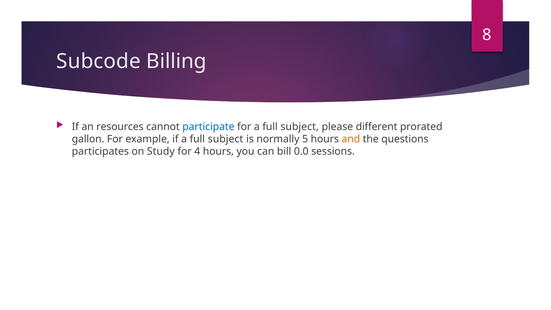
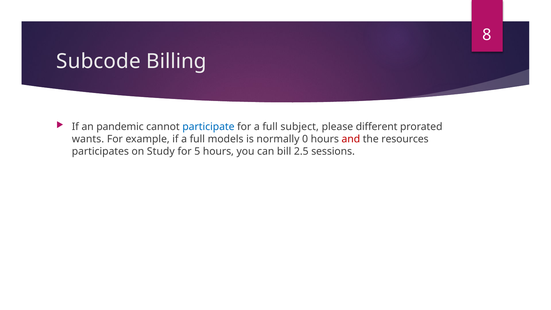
resources: resources -> pandemic (120, 127)
gallon: gallon -> wants (88, 139)
if a full subject: subject -> models (226, 139)
5: 5 -> 0 (305, 139)
and colour: orange -> red (351, 139)
questions: questions -> resources (405, 139)
4: 4 -> 5 (197, 151)
0.0: 0.0 -> 2.5 (301, 151)
